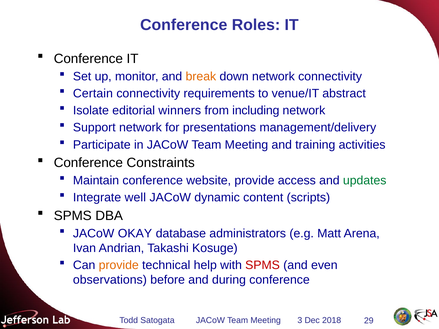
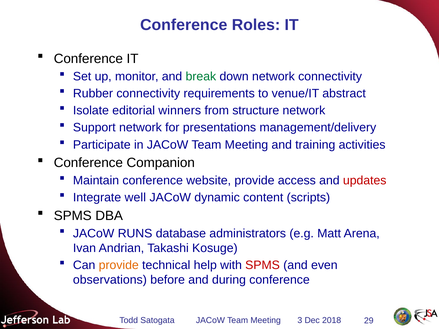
break colour: orange -> green (201, 76)
Certain: Certain -> Rubber (93, 94)
including: including -> structure (256, 111)
Constraints: Constraints -> Companion (161, 163)
updates colour: green -> red (365, 181)
OKAY: OKAY -> RUNS (135, 234)
